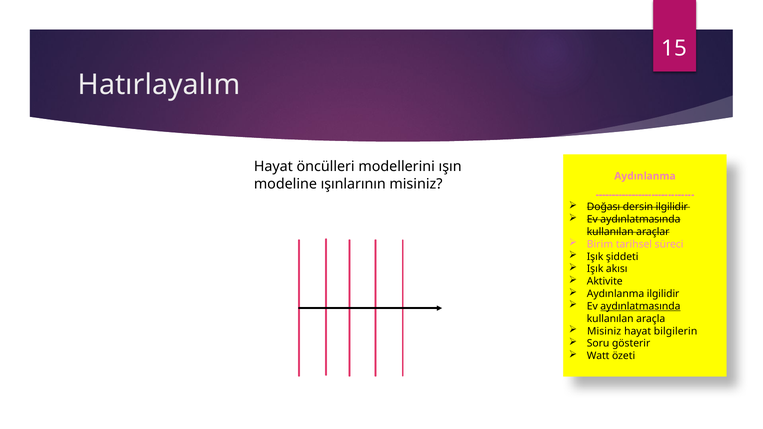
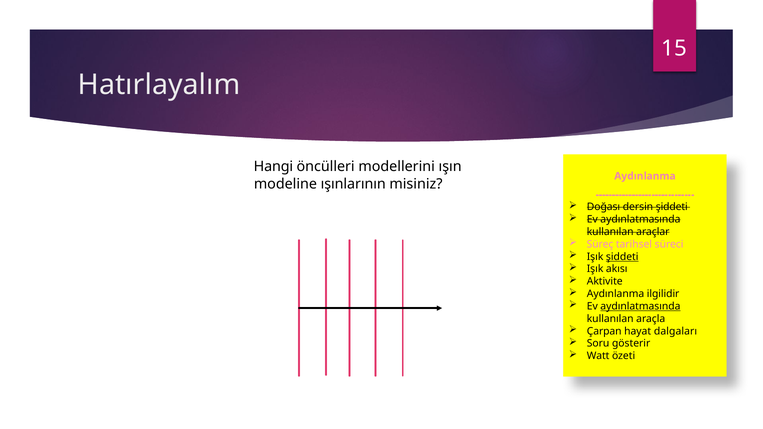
Hayat: Hayat -> Hangi (273, 167)
dersin ilgilidir: ilgilidir -> şiddeti (672, 207)
Birim: Birim -> Süreç (600, 244)
şiddeti underline: none -> present (622, 257)
Misiniz: Misiniz -> Çarpan (604, 331)
bilgilerin: bilgilerin -> dalgaları (676, 331)
